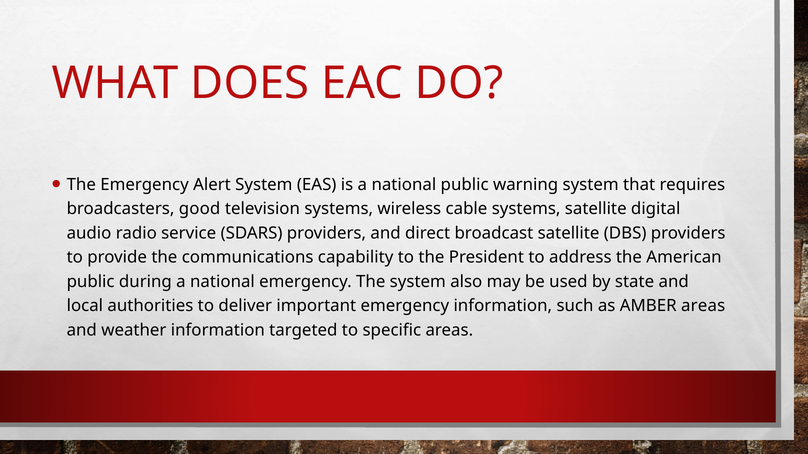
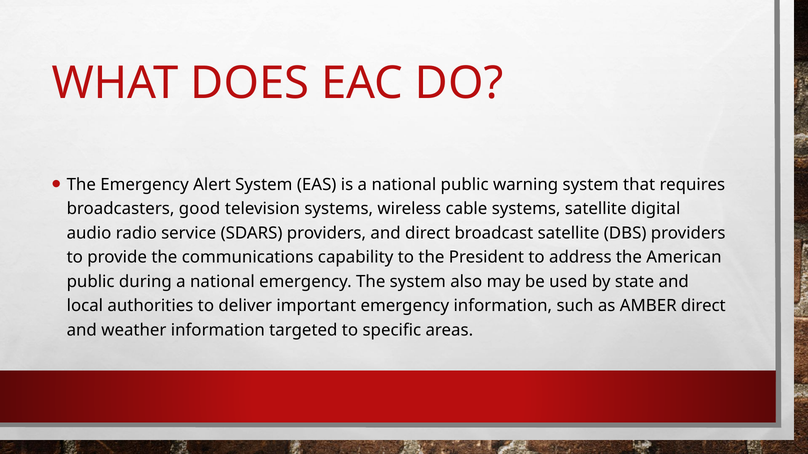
AMBER areas: areas -> direct (703, 306)
